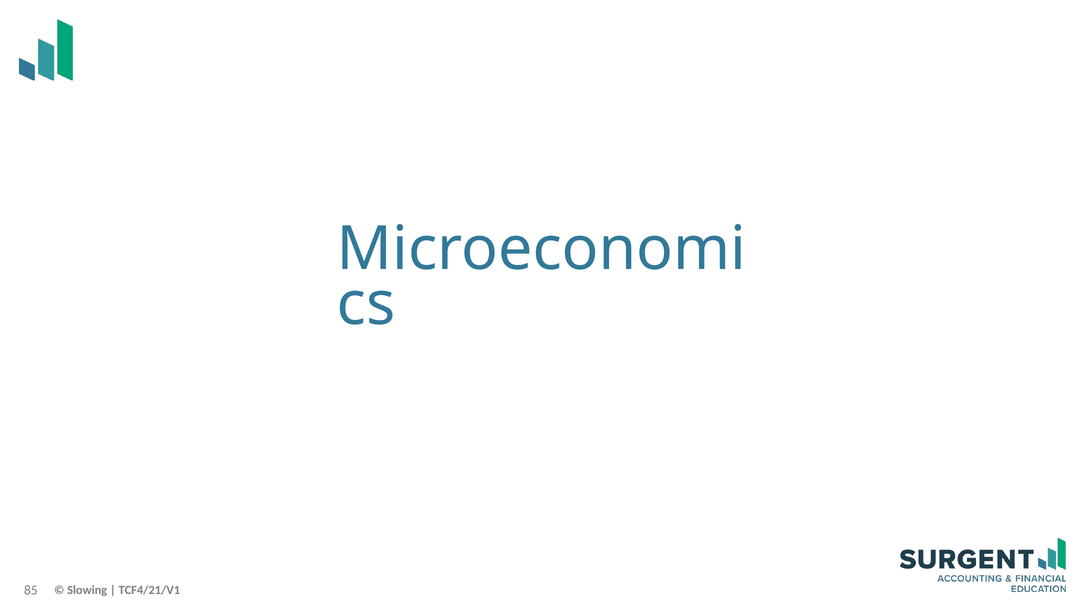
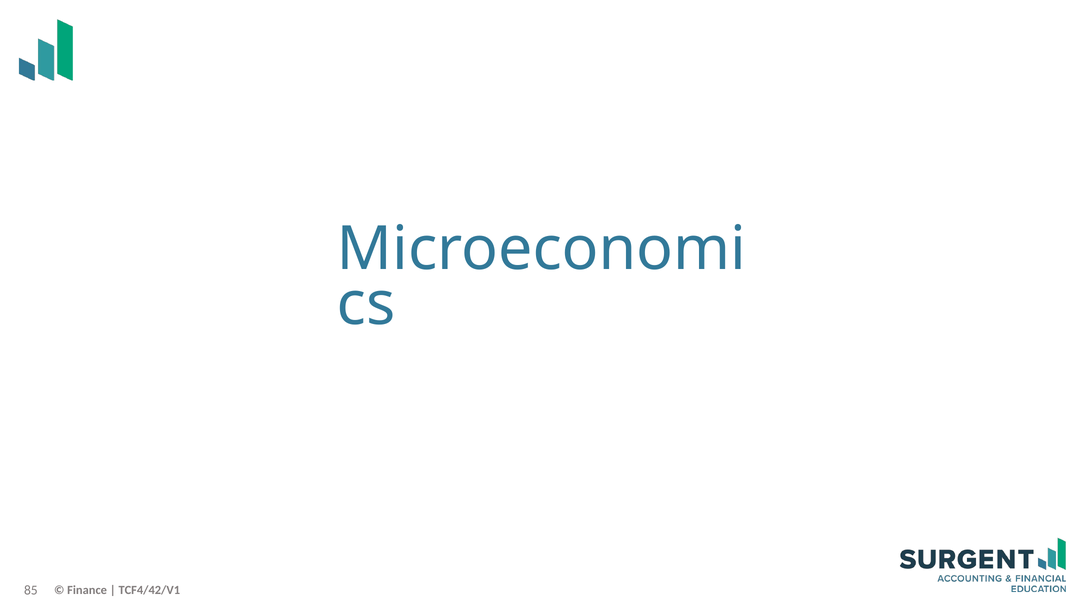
Slowing: Slowing -> Finance (87, 589)
TCF4/21/V1: TCF4/21/V1 -> TCF4/42/V1 (149, 589)
